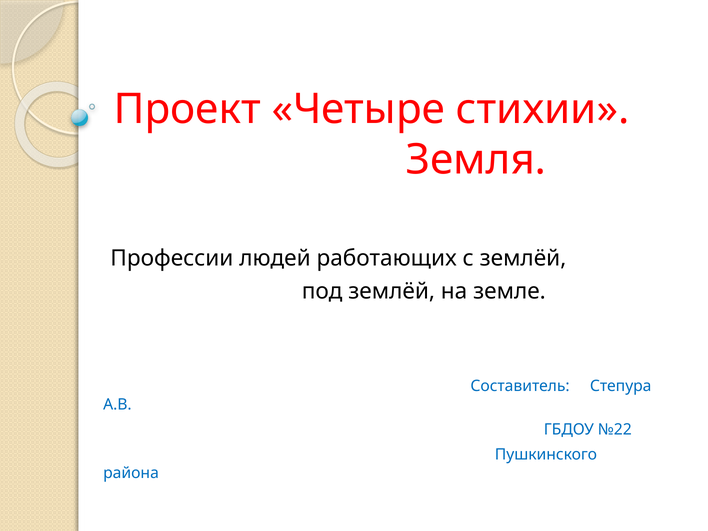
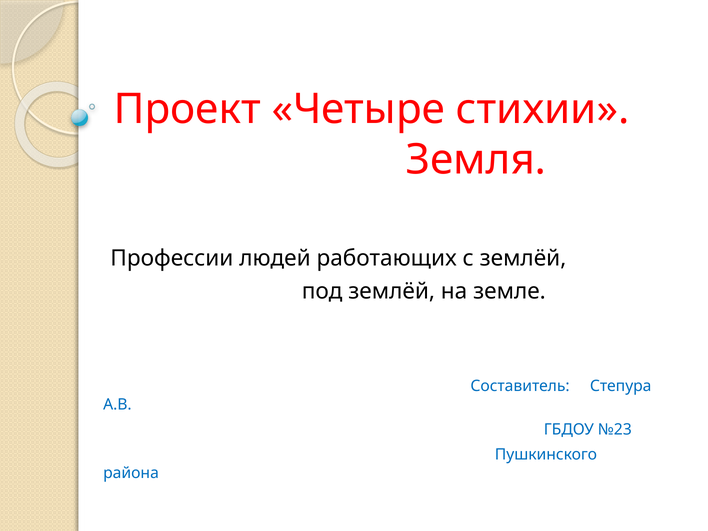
№22: №22 -> №23 (615, 430)
